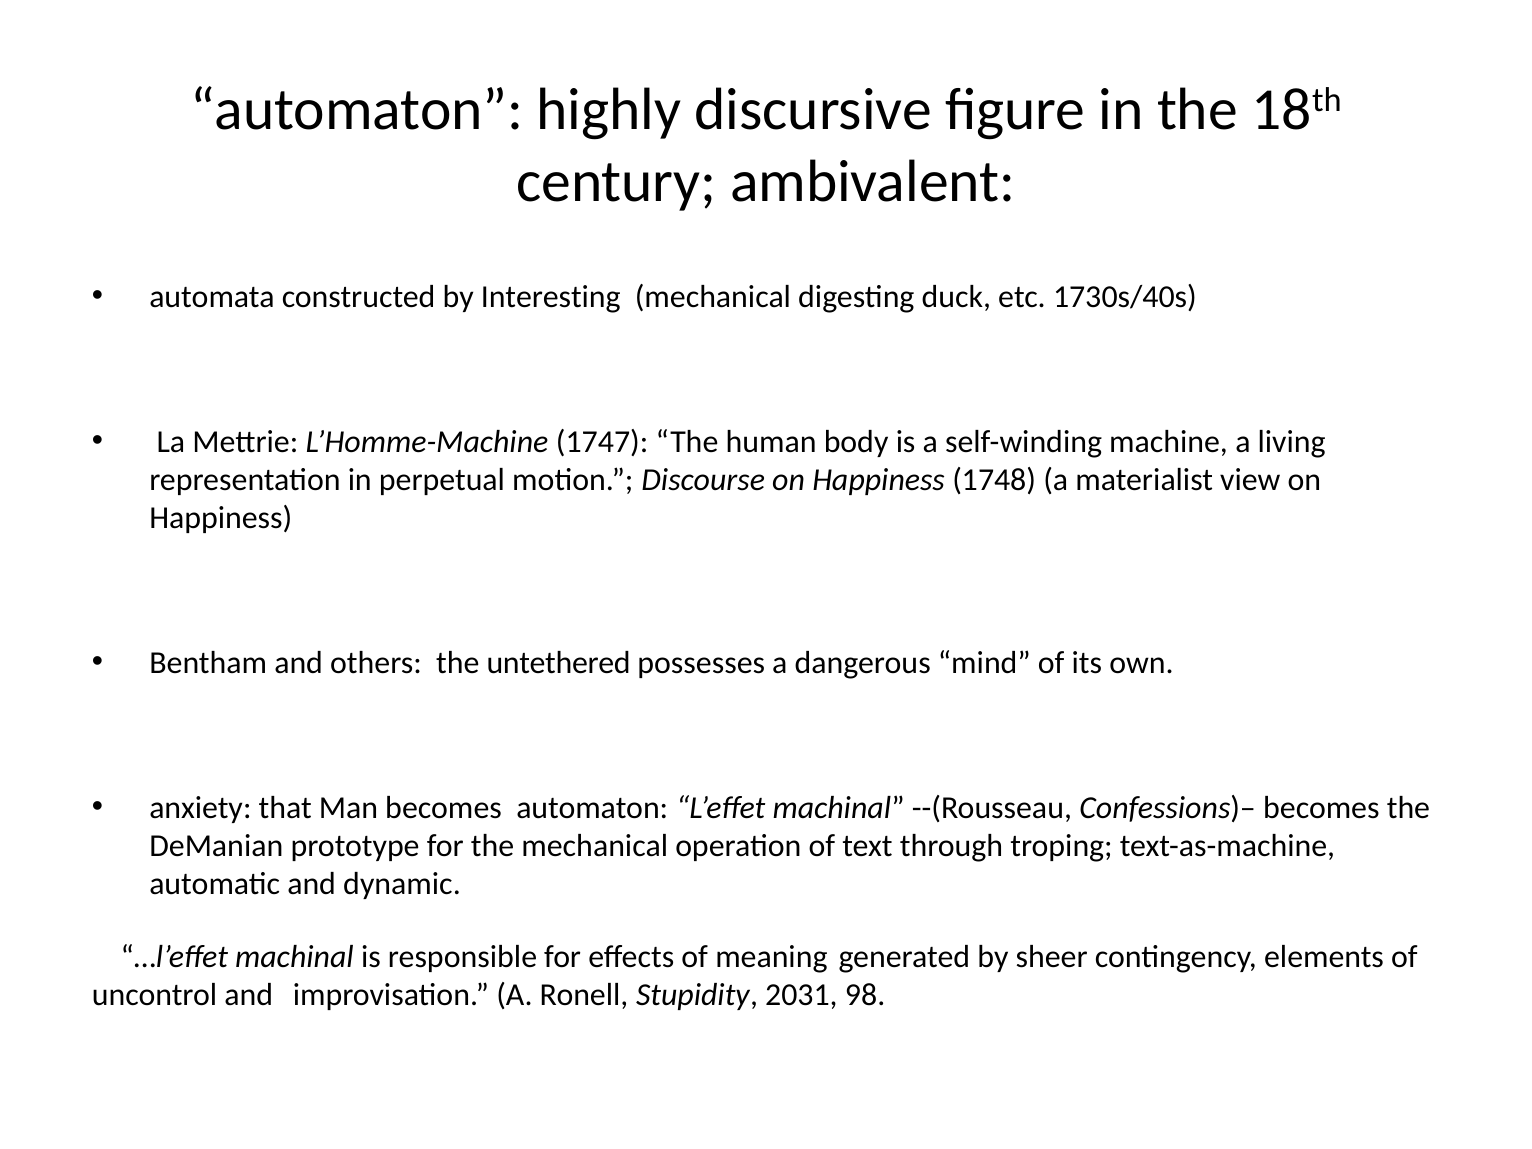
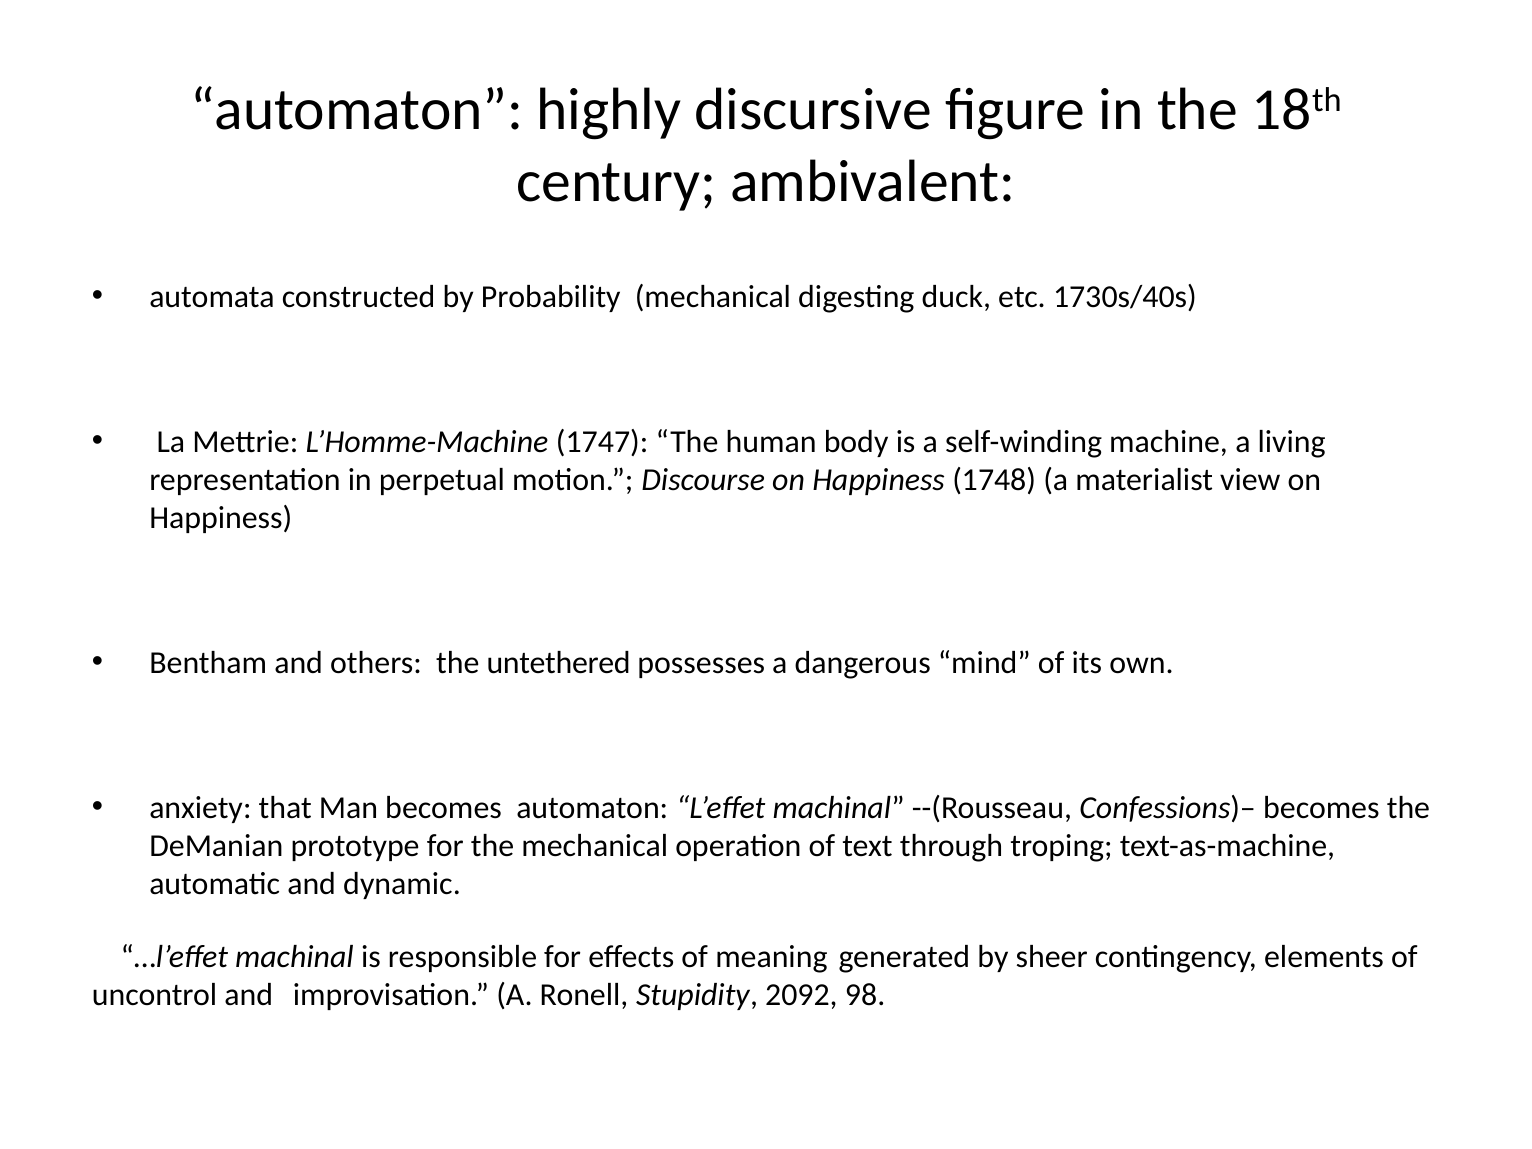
Interesting: Interesting -> Probability (551, 297)
2031: 2031 -> 2092 (801, 995)
